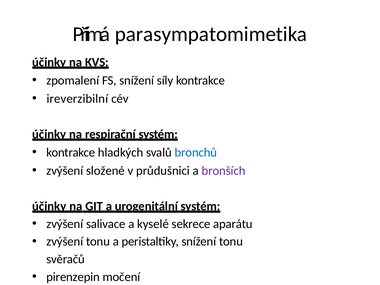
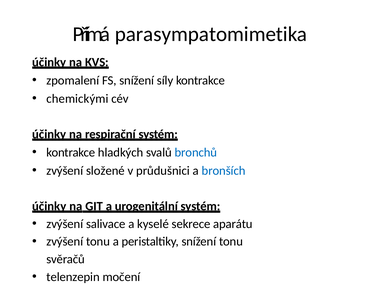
ireverzibilní: ireverzibilní -> chemickými (77, 99)
bronších colour: purple -> blue (224, 171)
pirenzepin: pirenzepin -> telenzepin (73, 277)
